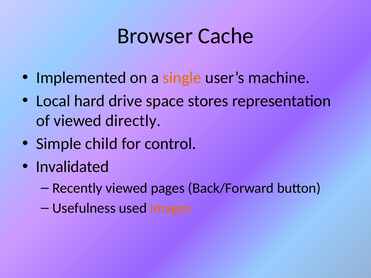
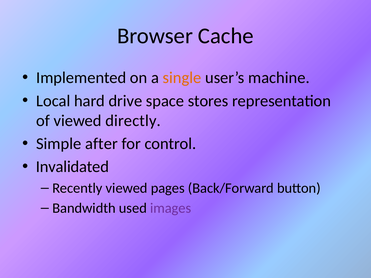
child: child -> after (101, 144)
Usefulness: Usefulness -> Bandwidth (84, 208)
images colour: orange -> purple (171, 208)
